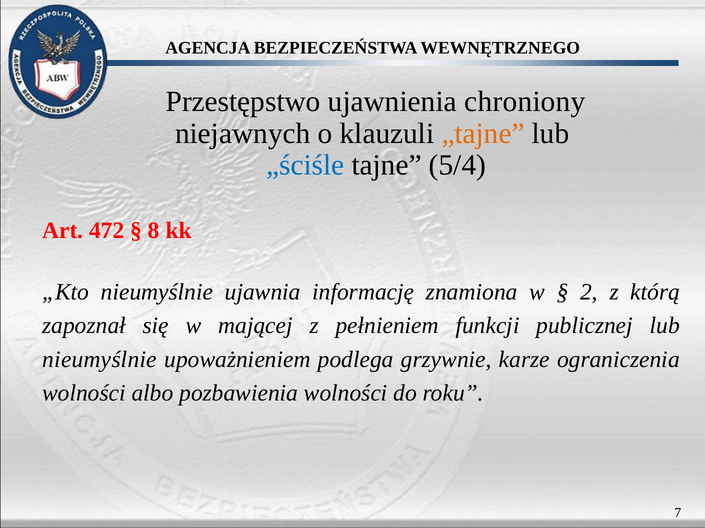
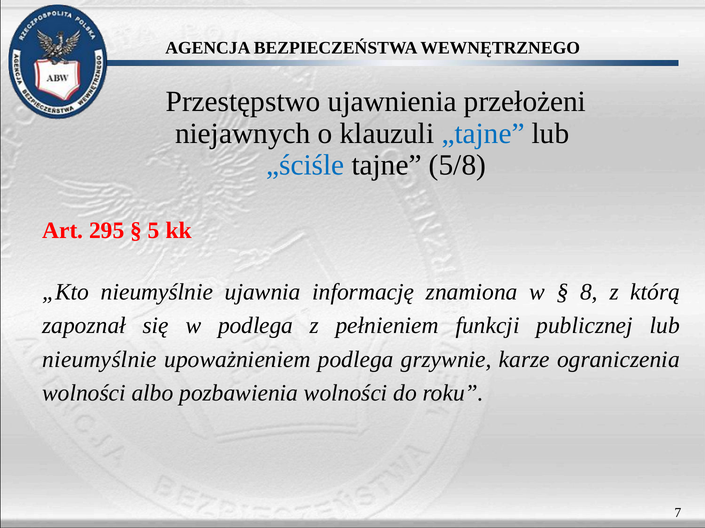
chroniony: chroniony -> przełożeni (525, 102)
„tajne colour: orange -> blue (483, 134)
5/4: 5/4 -> 5/8 (458, 165)
472: 472 -> 295 (107, 231)
8: 8 -> 5 (154, 231)
2: 2 -> 8 (589, 292)
w mającej: mającej -> podlega (256, 326)
